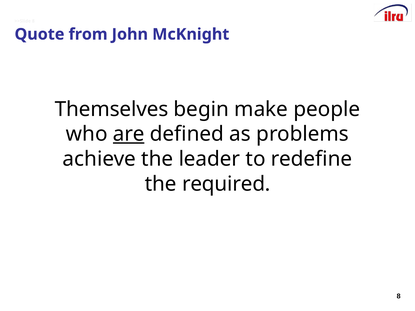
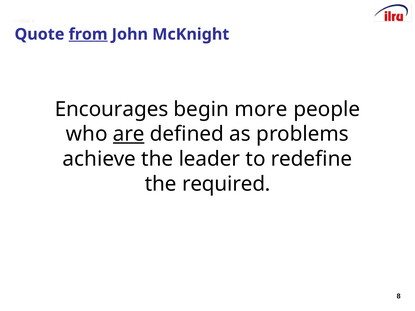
from underline: none -> present (88, 34)
Themselves: Themselves -> Encourages (111, 109)
make: make -> more (261, 109)
